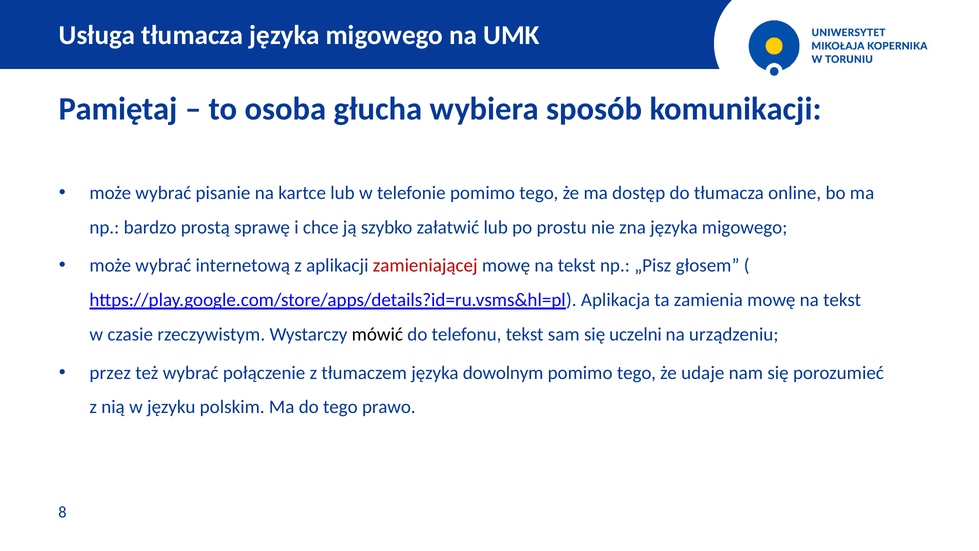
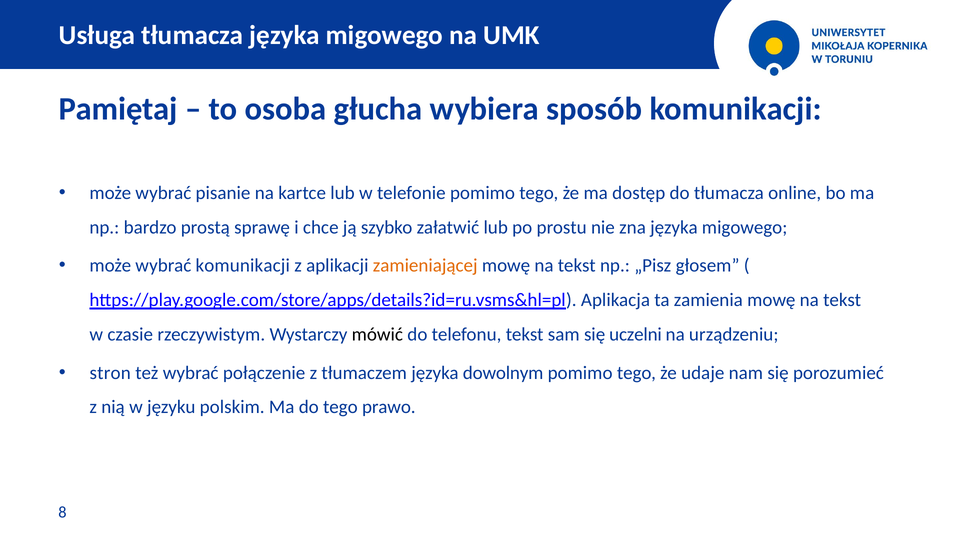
wybrać internetową: internetową -> komunikacji (243, 265)
zamieniającej colour: red -> orange (425, 265)
przez: przez -> stron (110, 373)
